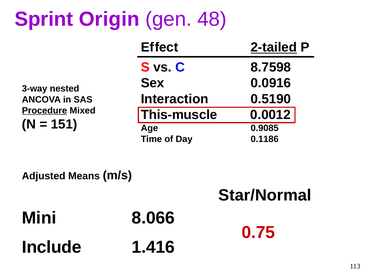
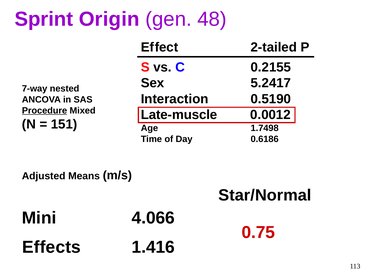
2-tailed underline: present -> none (274, 47)
8.7598: 8.7598 -> 0.2155 (271, 67)
0.0916: 0.0916 -> 5.2417 (271, 83)
3-way: 3-way -> 7-way (35, 88)
This-muscle: This-muscle -> Late-muscle (179, 115)
0.9085: 0.9085 -> 1.7498 (265, 128)
0.1186: 0.1186 -> 0.6186 (265, 139)
8.066: 8.066 -> 4.066 (153, 218)
Include: Include -> Effects (52, 247)
